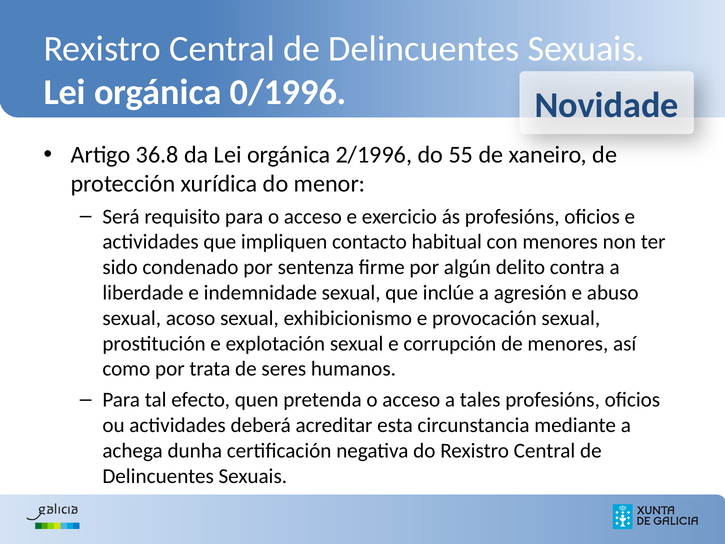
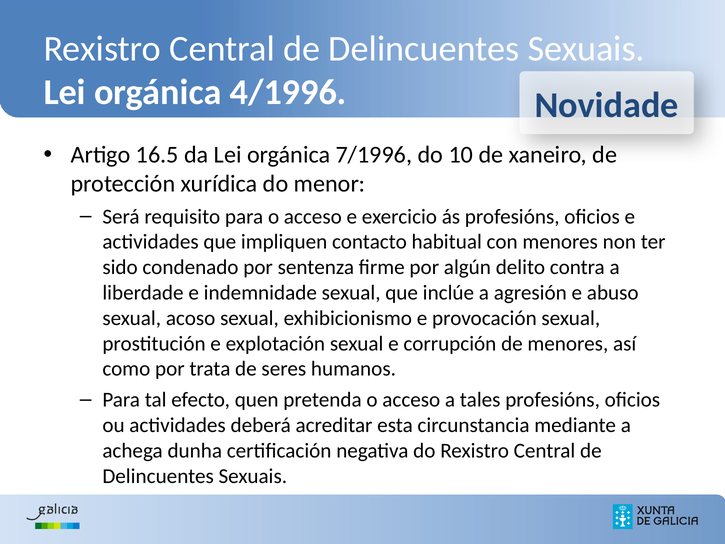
0/1996: 0/1996 -> 4/1996 (288, 92)
36.8: 36.8 -> 16.5 (157, 155)
2/1996: 2/1996 -> 7/1996 (374, 155)
55: 55 -> 10 (461, 155)
